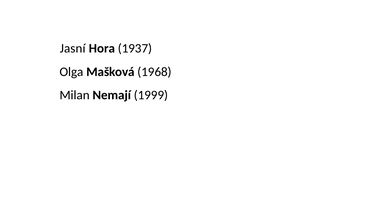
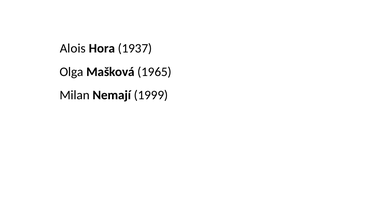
Jasní: Jasní -> Alois (73, 49)
1968: 1968 -> 1965 (155, 72)
